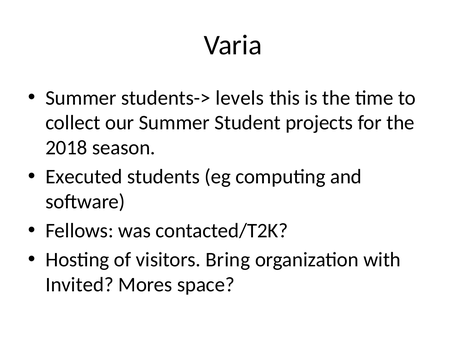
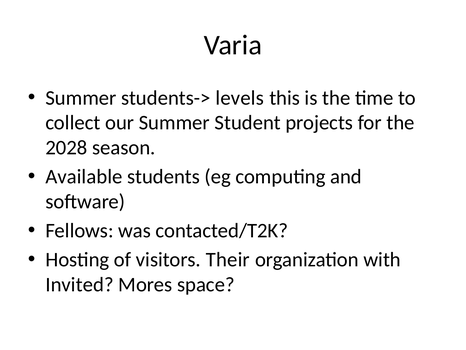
2018: 2018 -> 2028 (66, 147)
Executed: Executed -> Available (84, 176)
Bring: Bring -> Their (228, 259)
